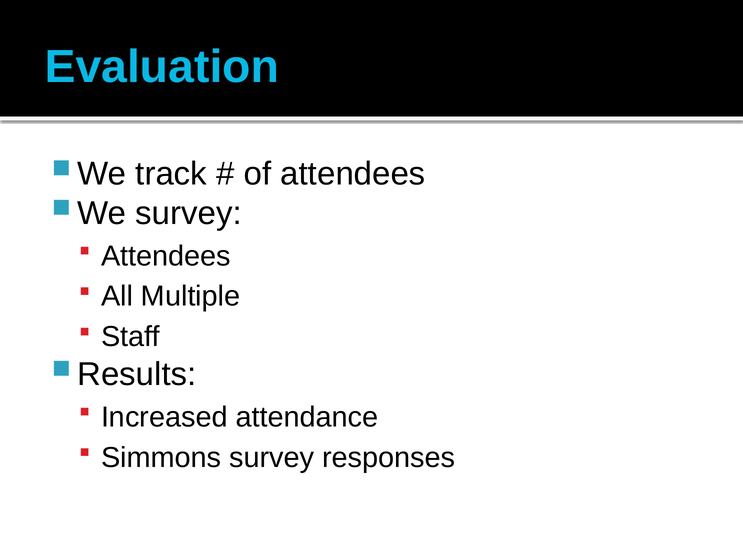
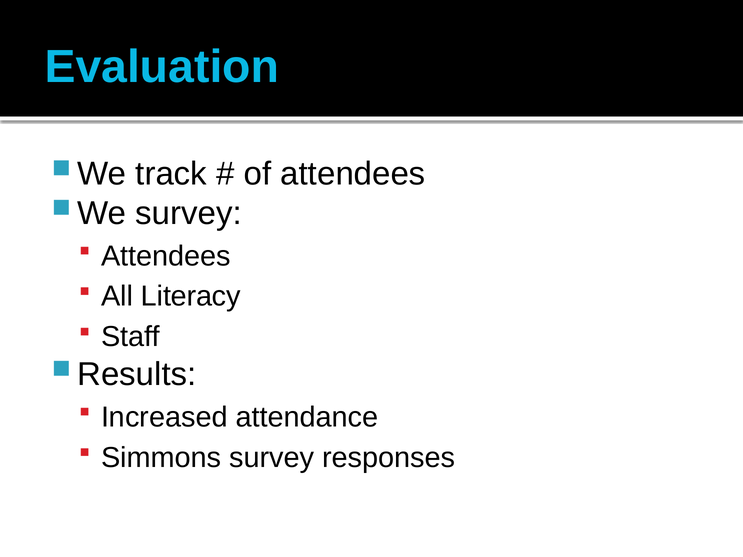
Multiple: Multiple -> Literacy (191, 297)
